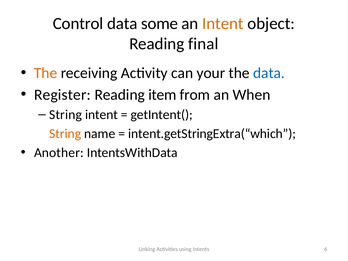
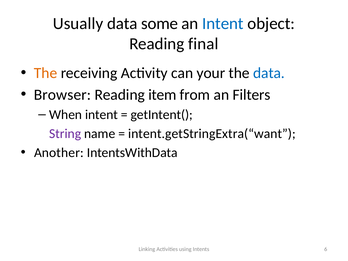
Control: Control -> Usually (78, 24)
Intent colour: orange -> blue (223, 24)
Register: Register -> Browser (62, 95)
When: When -> Filters (252, 95)
String: String -> When (66, 115)
String colour: orange -> purple (65, 134)
intent.getStringExtra(“which: intent.getStringExtra(“which -> intent.getStringExtra(“want (212, 134)
